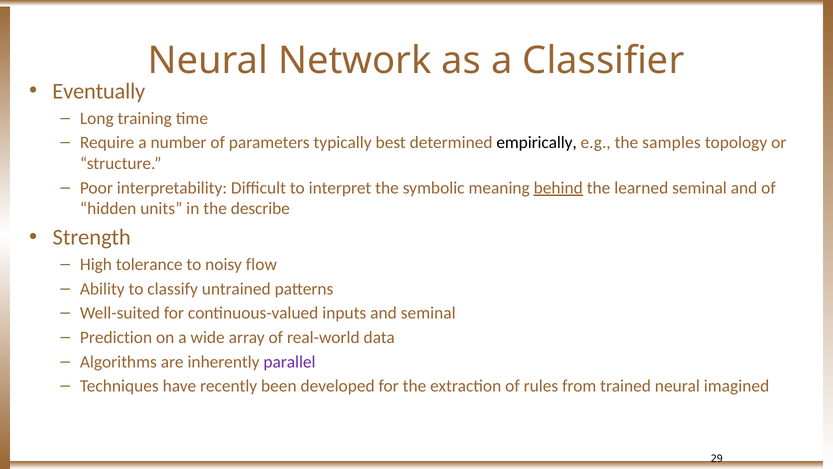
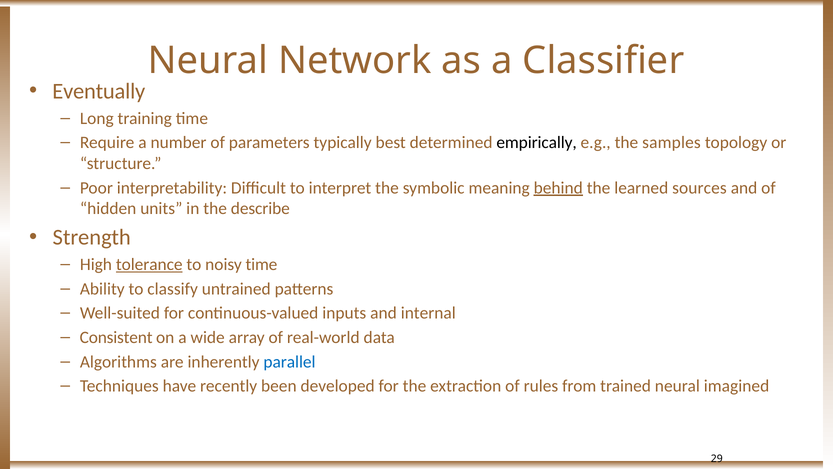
learned seminal: seminal -> sources (699, 188)
tolerance underline: none -> present (149, 264)
noisy flow: flow -> time (261, 264)
and seminal: seminal -> internal (428, 313)
Prediction: Prediction -> Consistent (116, 337)
parallel colour: purple -> blue (289, 361)
